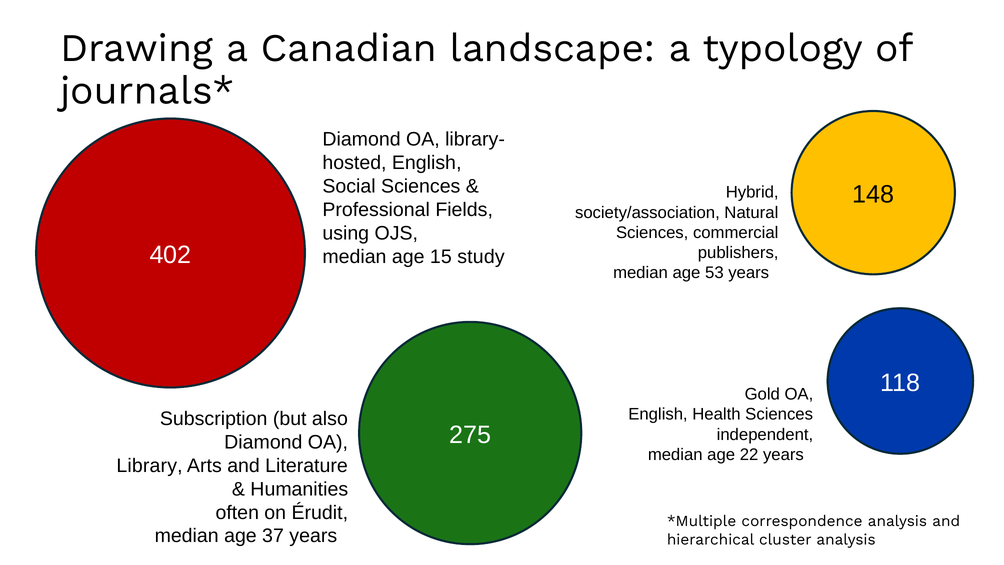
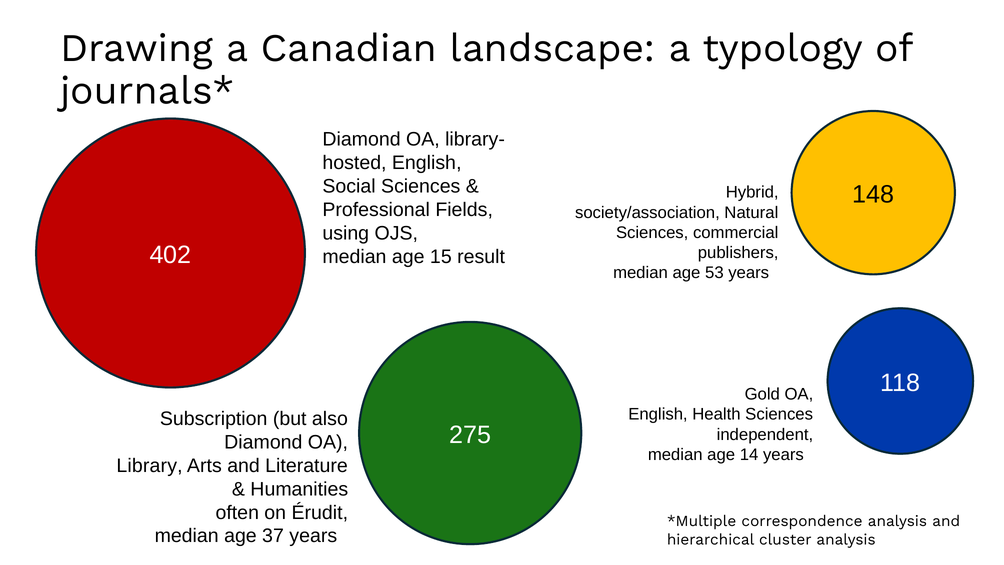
study: study -> result (481, 257)
22: 22 -> 14 (749, 454)
